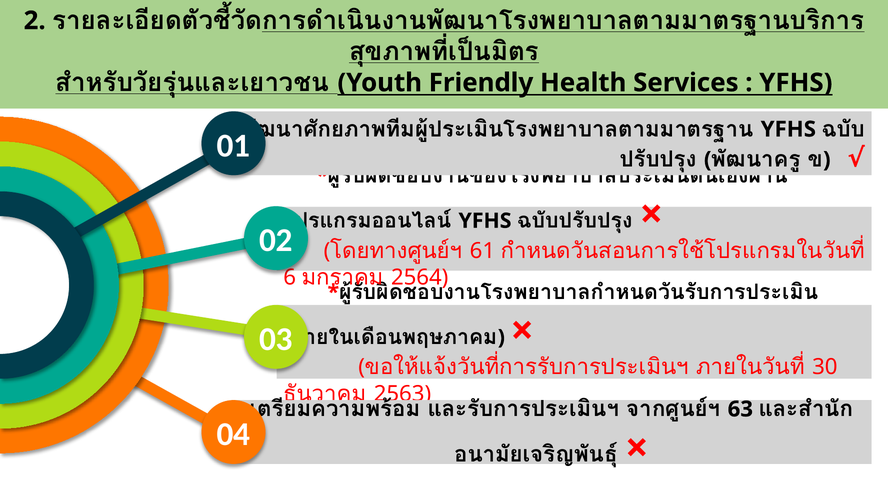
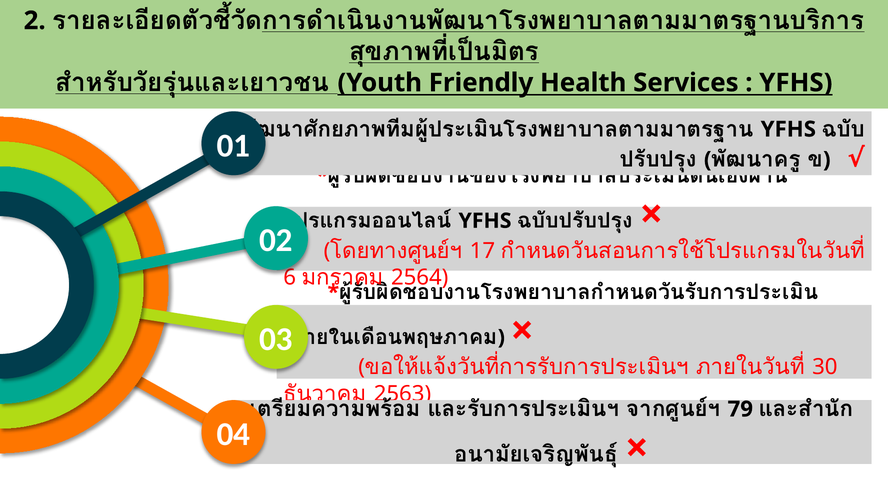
61: 61 -> 17 (482, 251)
63: 63 -> 79 (740, 410)
